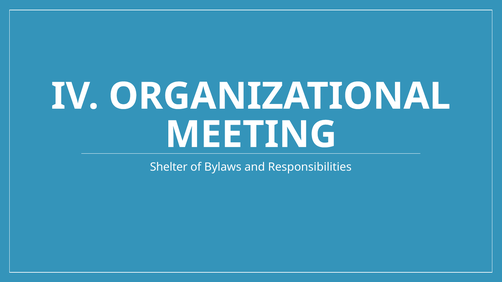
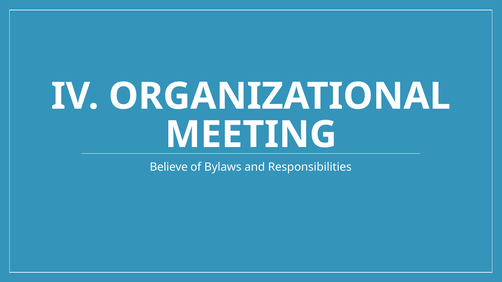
Shelter: Shelter -> Believe (169, 167)
